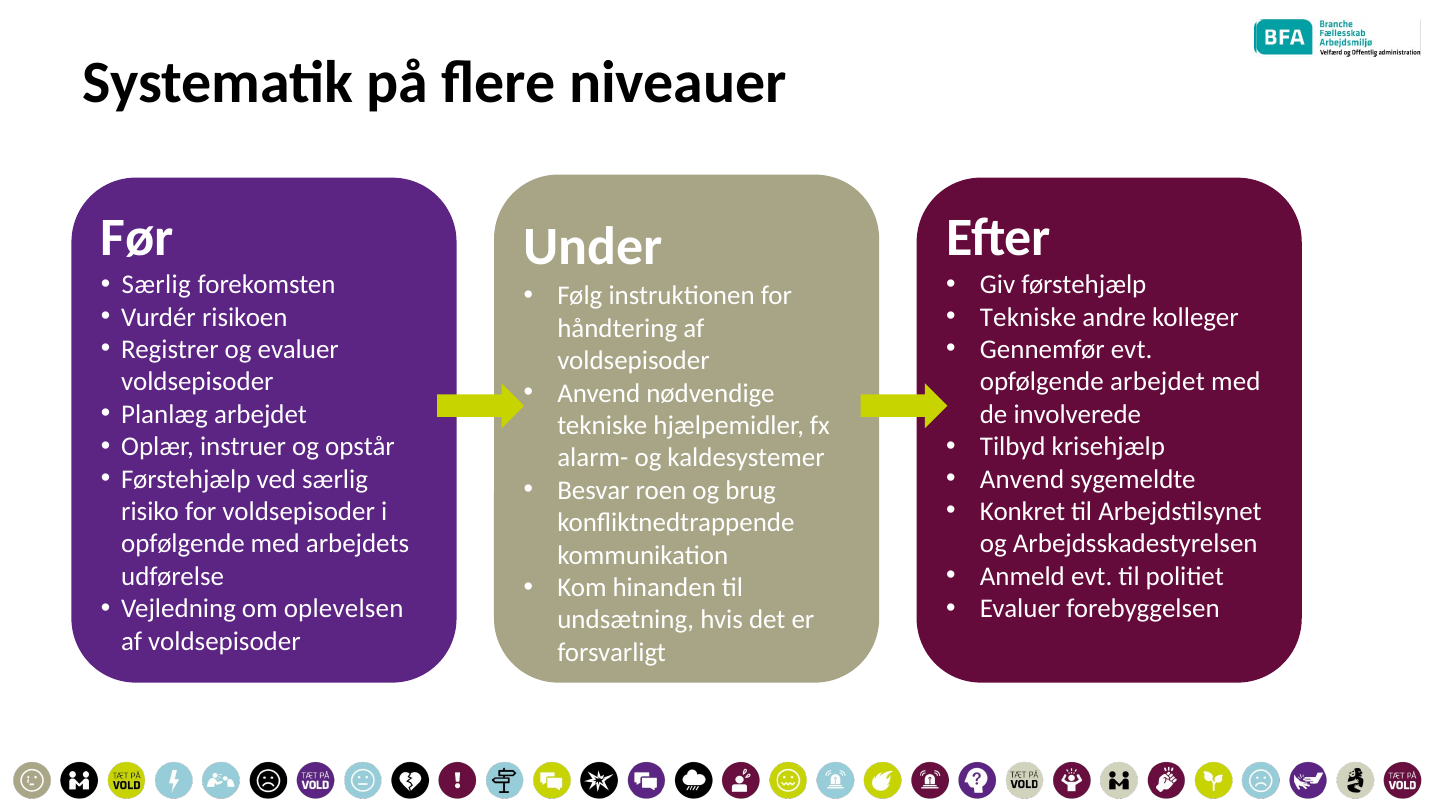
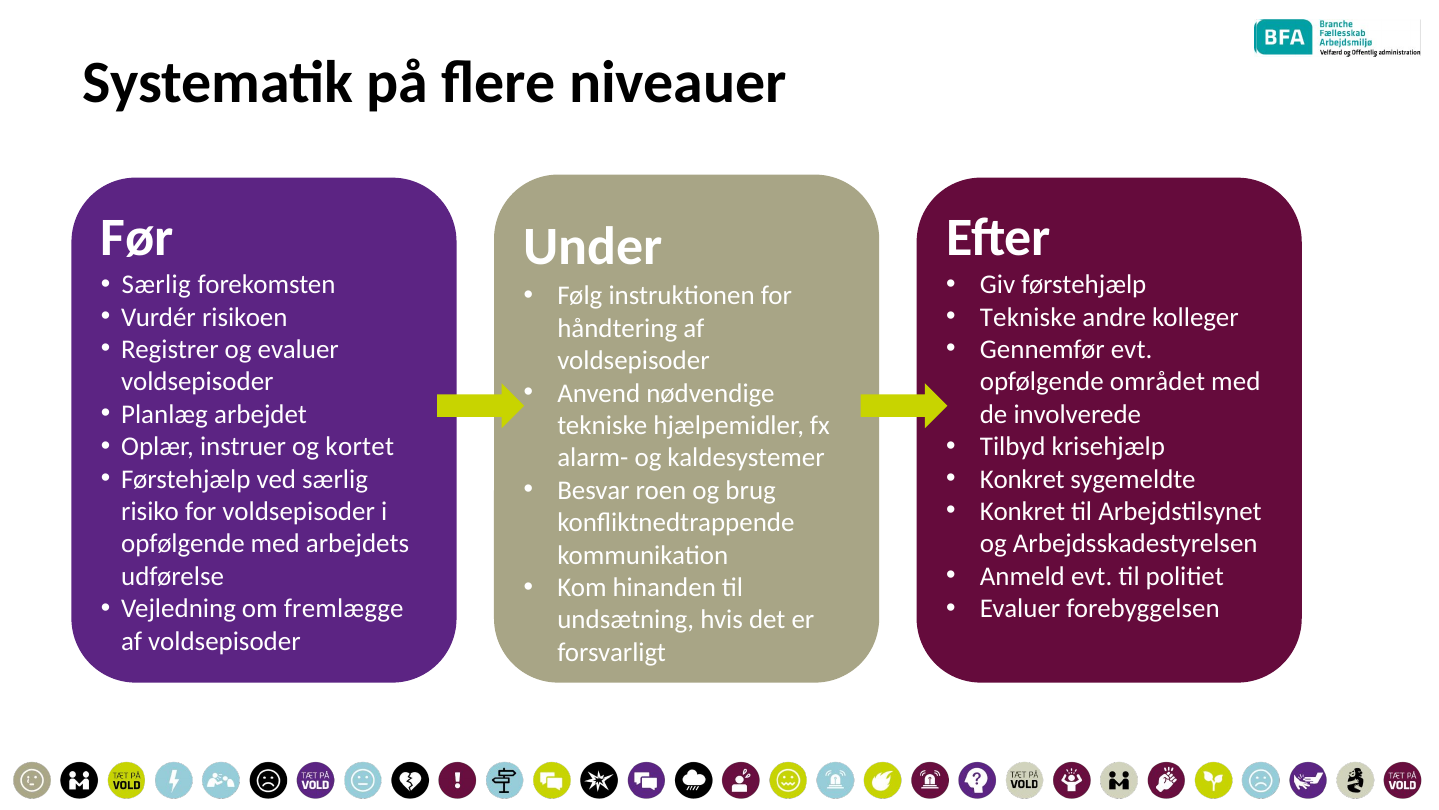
opfølgende arbejdet: arbejdet -> området (1157, 382)
opstår: opstår -> kortet (360, 446)
Anvend: Anvend -> Konkret (1022, 479)
oplevelsen: oplevelsen -> fremlægge (344, 608)
